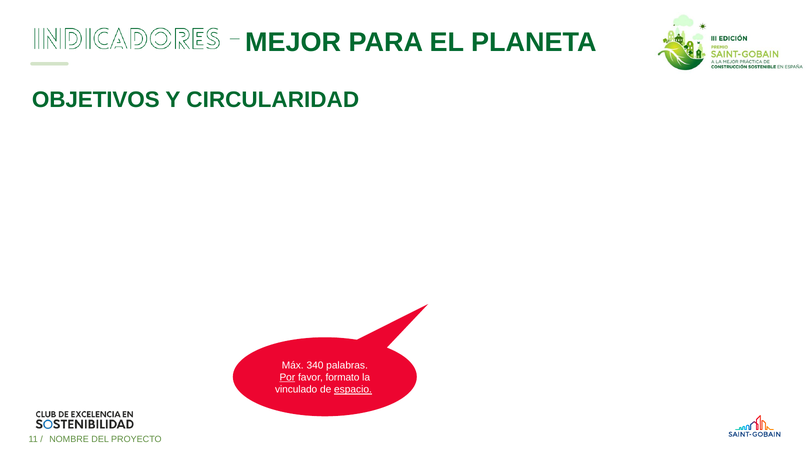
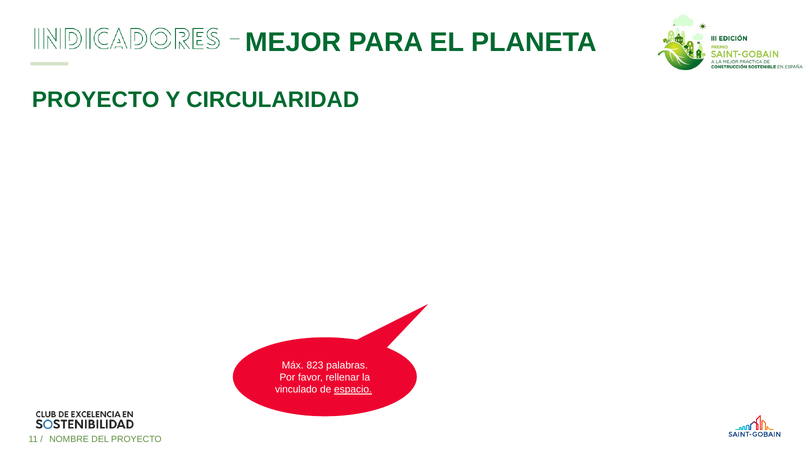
OBJETIVOS: OBJETIVOS -> PROYECTO (96, 100)
340: 340 -> 823 (315, 366)
Por underline: present -> none (287, 378)
formato: formato -> rellenar (342, 378)
